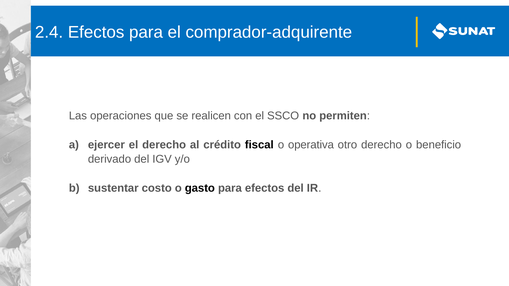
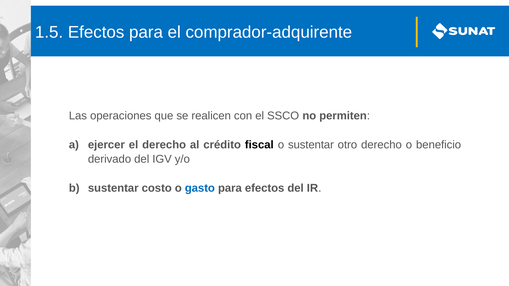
2.4: 2.4 -> 1.5 (49, 32)
o operativa: operativa -> sustentar (311, 145)
gasto colour: black -> blue (200, 189)
